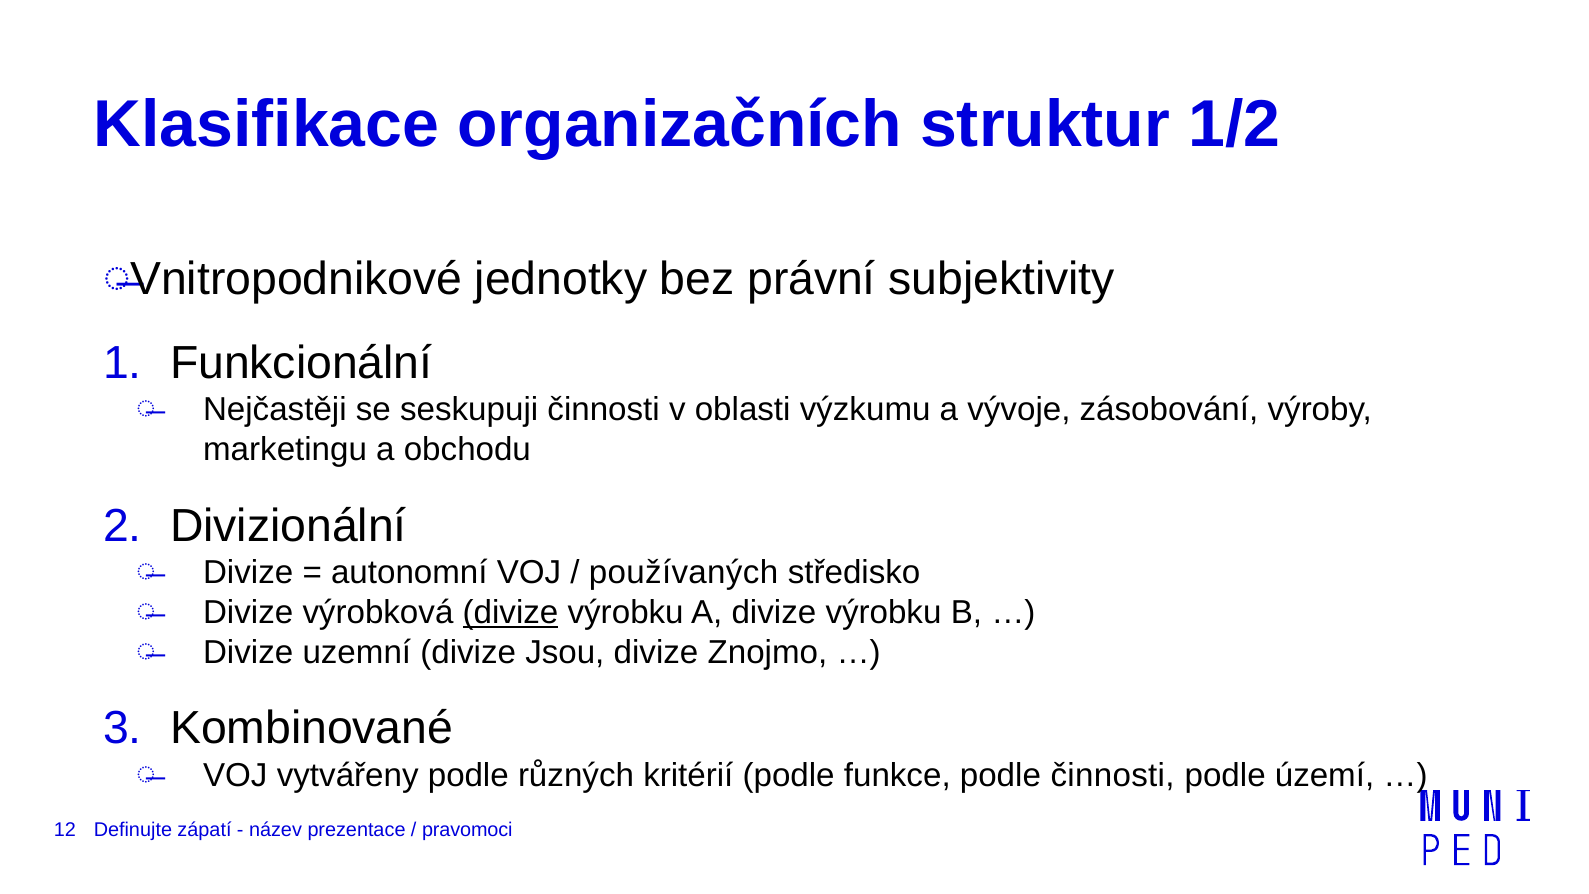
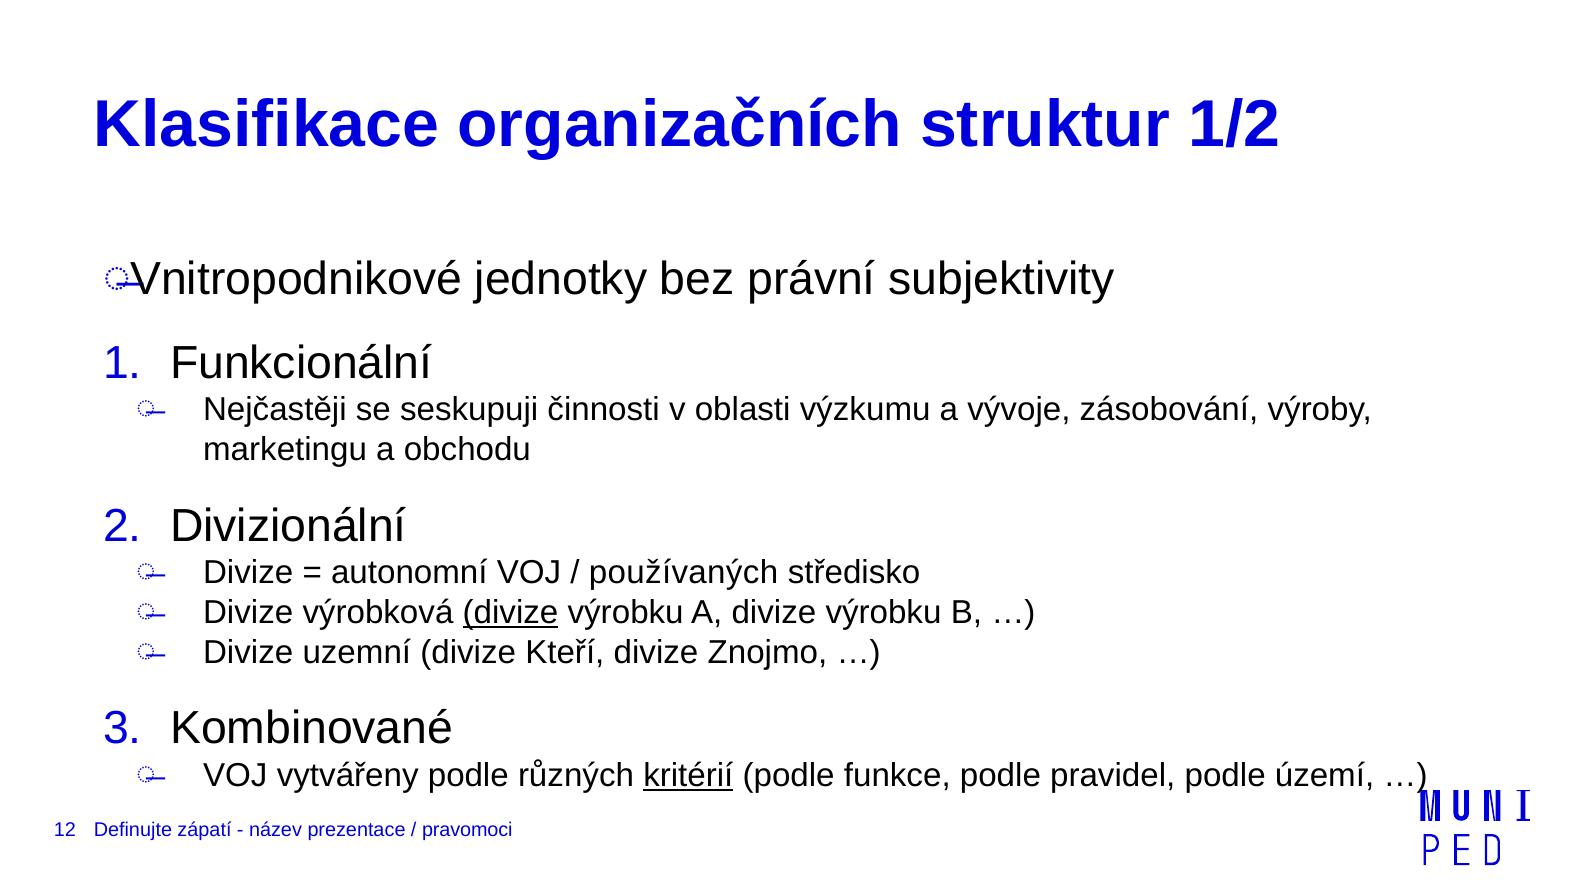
Jsou: Jsou -> Kteří (565, 652)
kritérií underline: none -> present (688, 775)
podle činnosti: činnosti -> pravidel (1113, 775)
